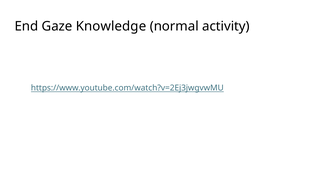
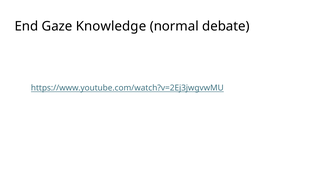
activity: activity -> debate (226, 26)
